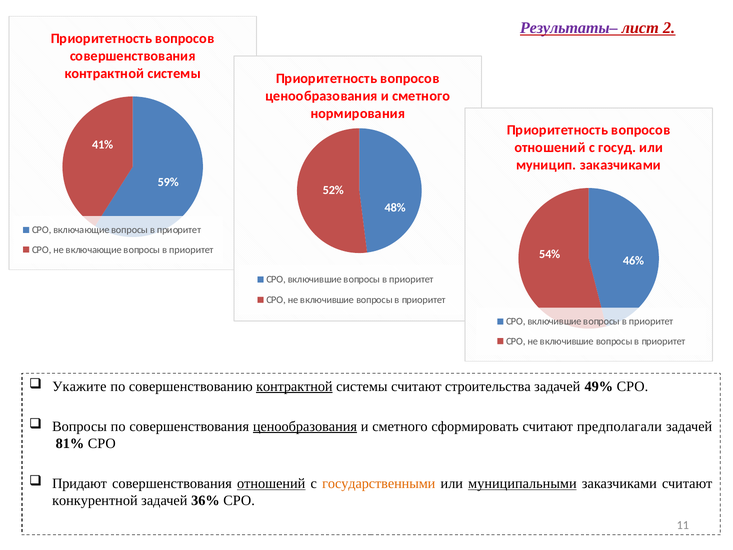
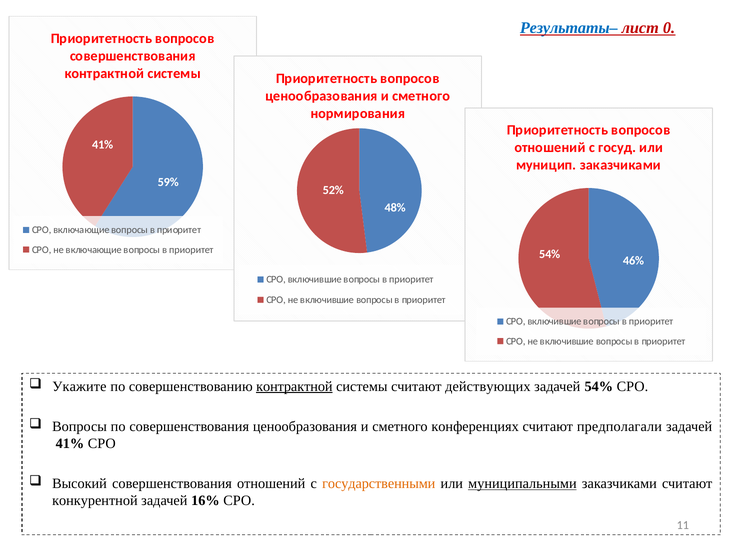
Результаты– colour: purple -> blue (569, 28)
2: 2 -> 0 (669, 28)
строительства: строительства -> действующих (488, 386)
задачей 49%: 49% -> 54% (599, 386)
ценообразования underline: present -> none (305, 426)
сформировать: сформировать -> конференциях (475, 426)
81%: 81% -> 41% (70, 443)
Придают: Придают -> Высокий (80, 483)
отношений underline: present -> none (271, 483)
36%: 36% -> 16% (205, 501)
